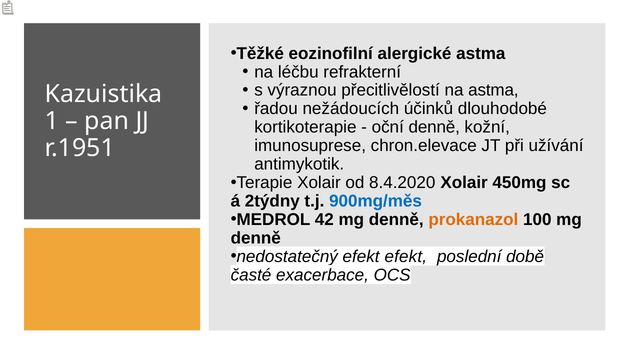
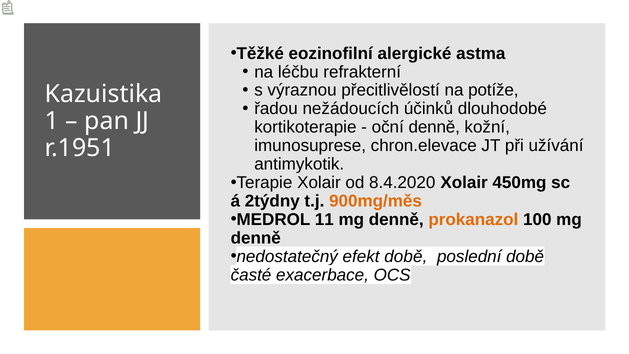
na astma: astma -> potíže (493, 90)
900mg/měs colour: blue -> orange (376, 201)
42: 42 -> 11 (324, 219)
efekt efekt: efekt -> době (406, 256)
